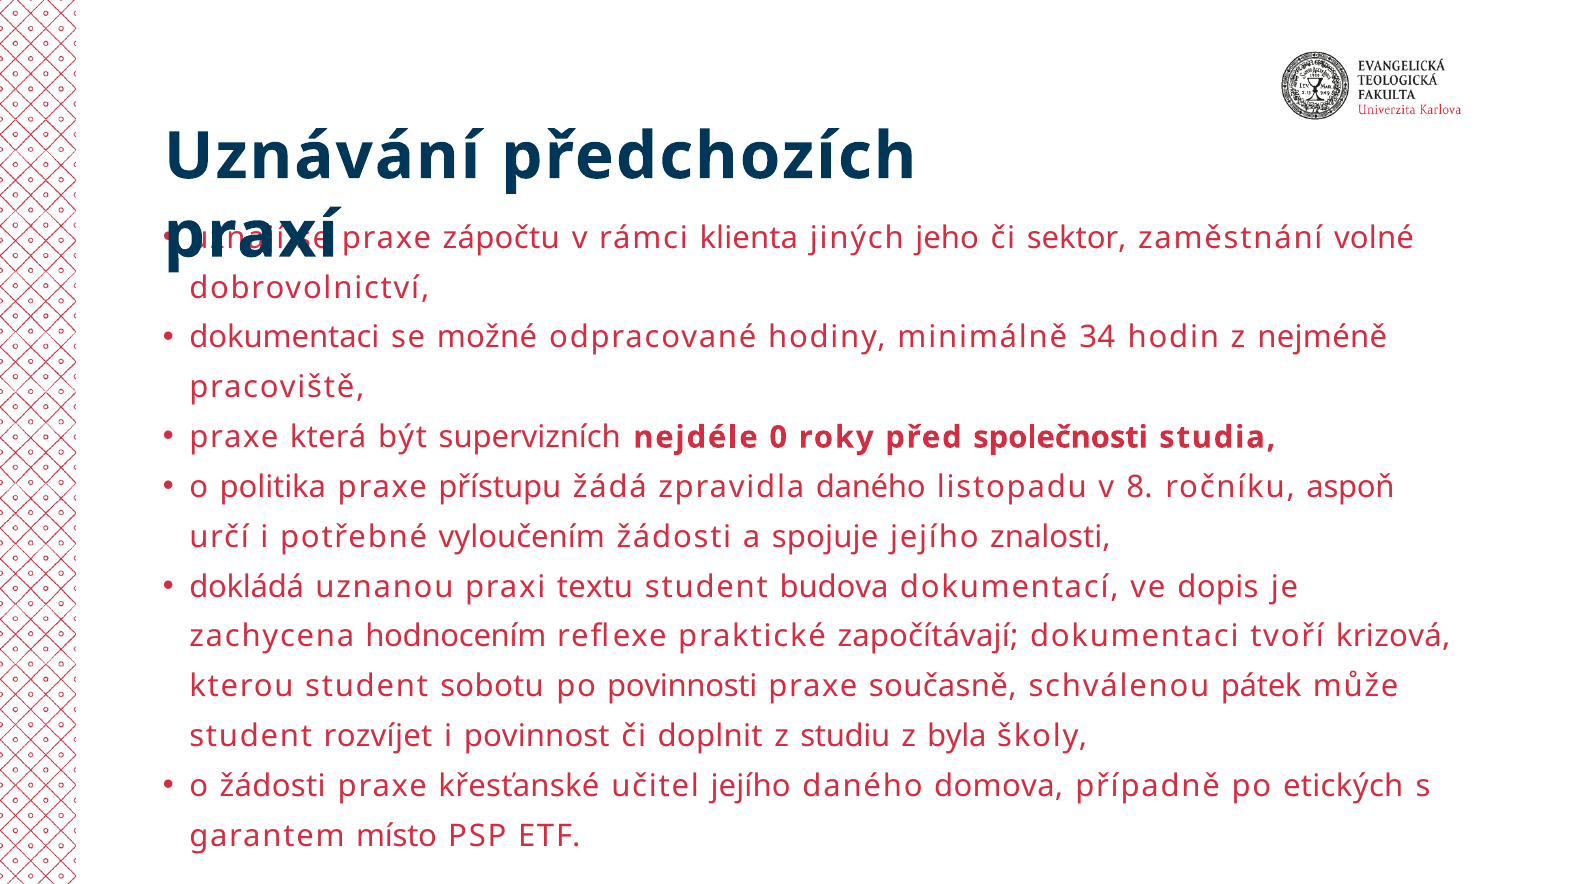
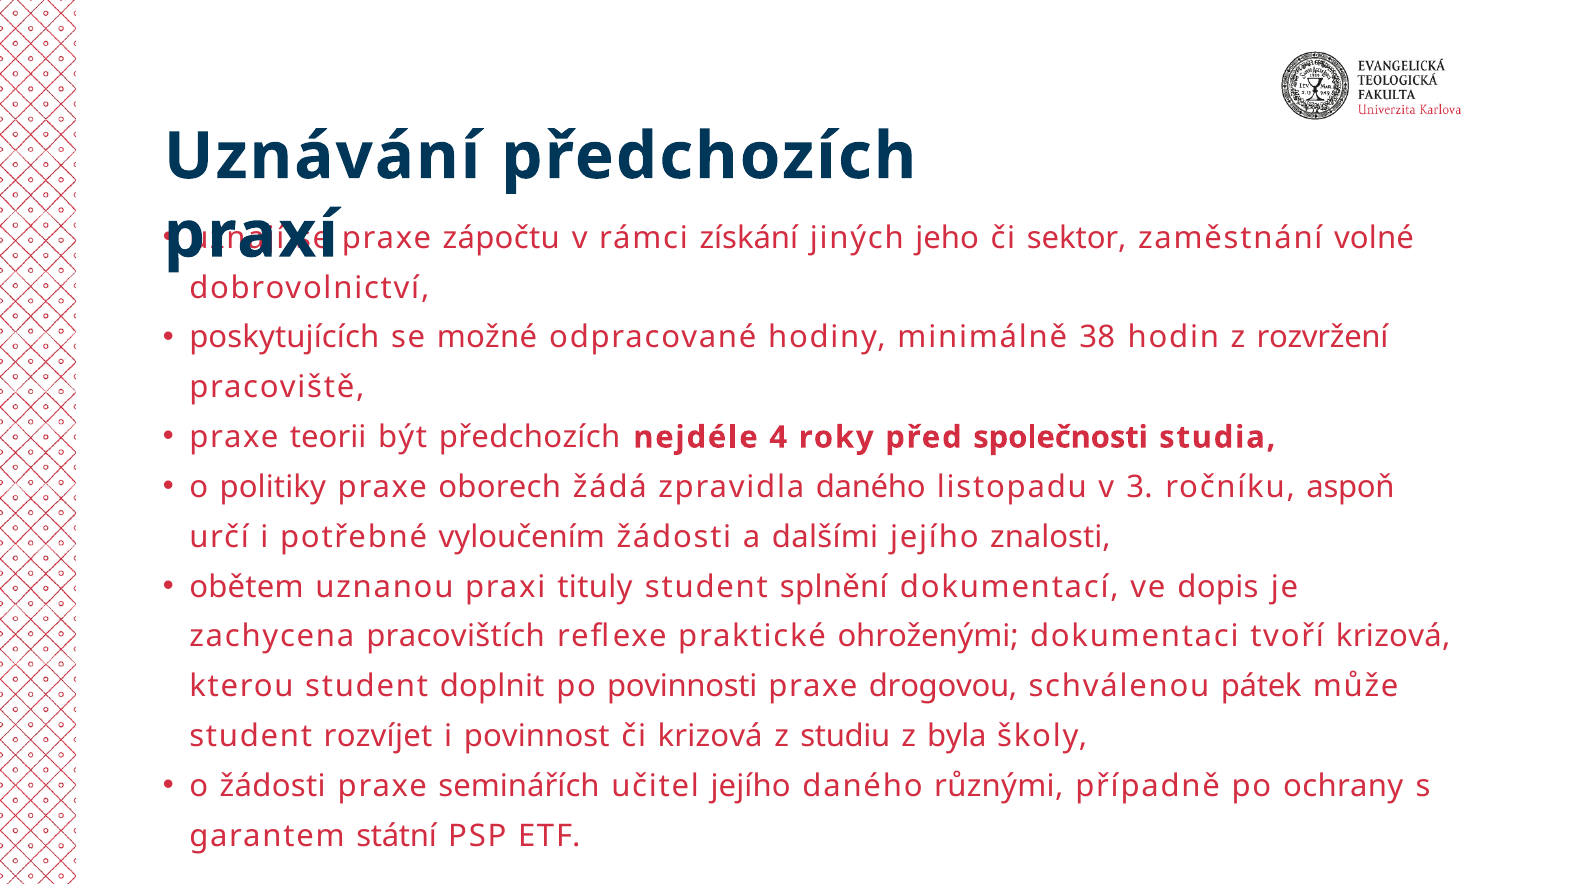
klienta: klienta -> získání (749, 238)
dokumentaci: dokumentaci -> poskytujících (284, 338)
34: 34 -> 38 (1097, 338)
nejméně: nejméně -> rozvržení (1323, 338)
která: která -> teorii (328, 437)
být supervizních: supervizních -> předchozích (530, 437)
0: 0 -> 4 (778, 437)
politika: politika -> politiky (273, 487)
přístupu: přístupu -> oborech (500, 487)
8: 8 -> 3 (1140, 487)
spojuje: spojuje -> dalšími (825, 537)
dokládá: dokládá -> obětem (246, 587)
textu: textu -> tituly (595, 587)
budova: budova -> splnění (834, 587)
hodnocením: hodnocením -> pracovištích (456, 636)
započítávají: započítávají -> ohroženými (928, 636)
sobotu: sobotu -> doplnit (492, 686)
současně: současně -> drogovou (943, 686)
či doplnit: doplnit -> krizová (710, 736)
křesťanské: křesťanské -> seminářích (519, 786)
domova: domova -> různými (999, 786)
etických: etických -> ochrany (1343, 786)
místo: místo -> státní (397, 835)
